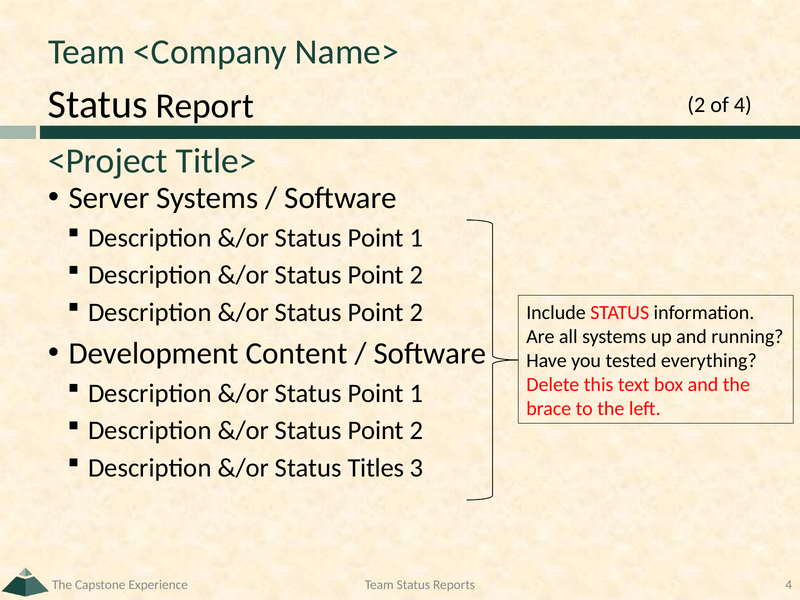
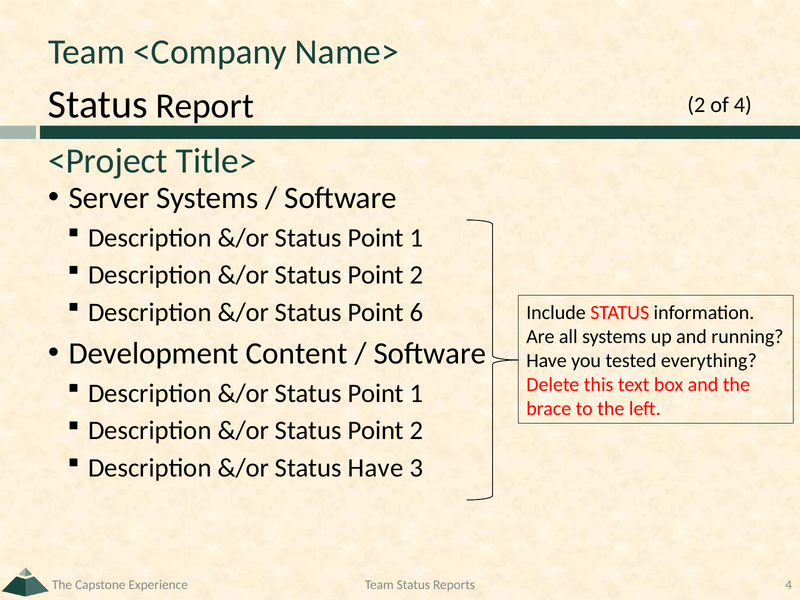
2: 2 -> 6 (417, 312)
Status Titles: Titles -> Have (376, 468)
